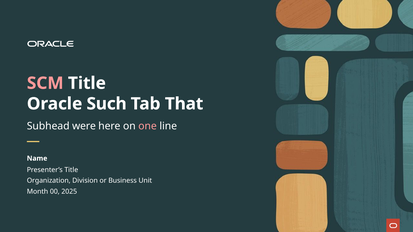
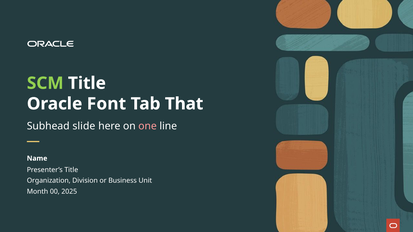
SCM colour: pink -> light green (45, 83)
Such: Such -> Font (106, 104)
were: were -> slide (84, 126)
